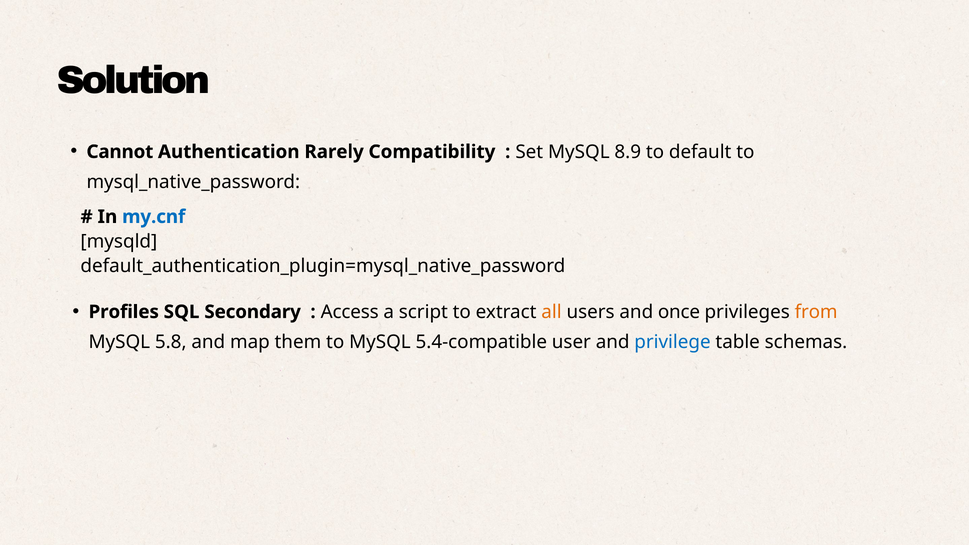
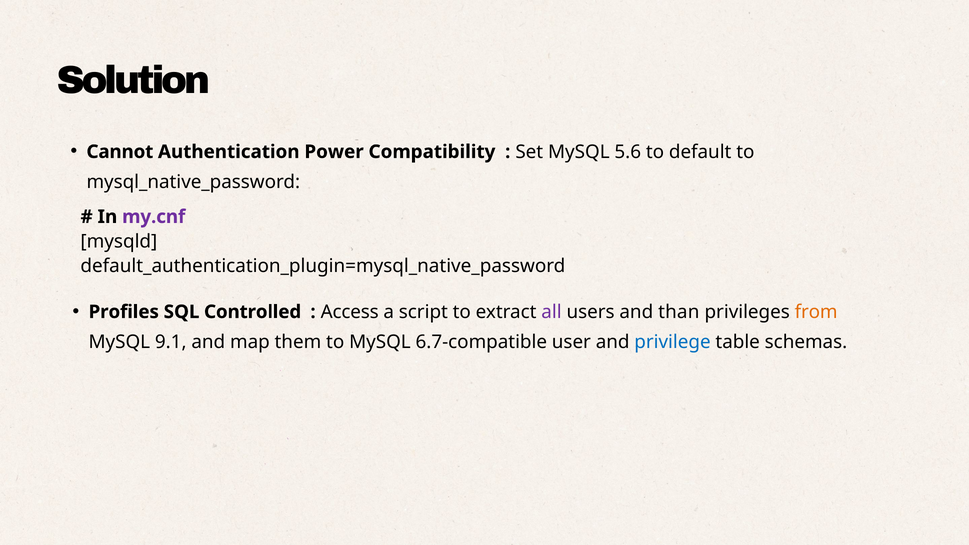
Rarely: Rarely -> Power (334, 152)
8.9: 8.9 -> 5.6 (628, 152)
my.cnf colour: blue -> purple (154, 217)
Secondary: Secondary -> Controlled (253, 312)
all colour: orange -> purple (552, 312)
once: once -> than (679, 312)
5.8: 5.8 -> 9.1 (171, 342)
5.4-compatible: 5.4-compatible -> 6.7-compatible (481, 342)
